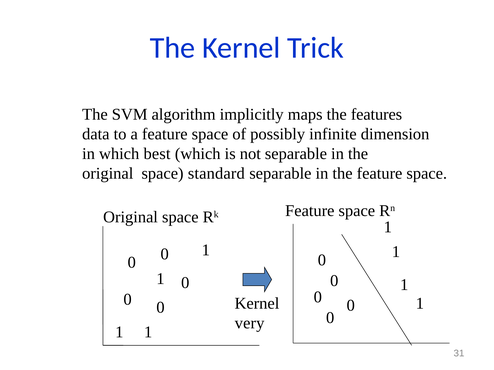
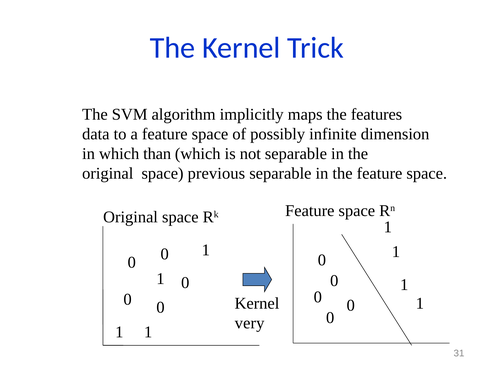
best: best -> than (157, 154)
standard: standard -> previous (216, 174)
